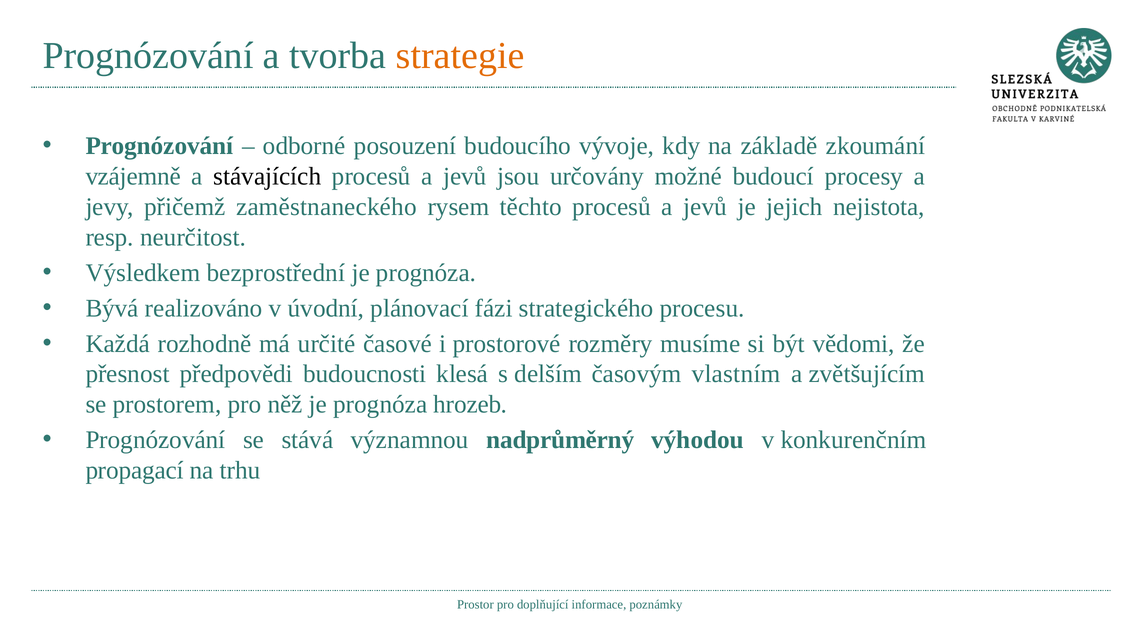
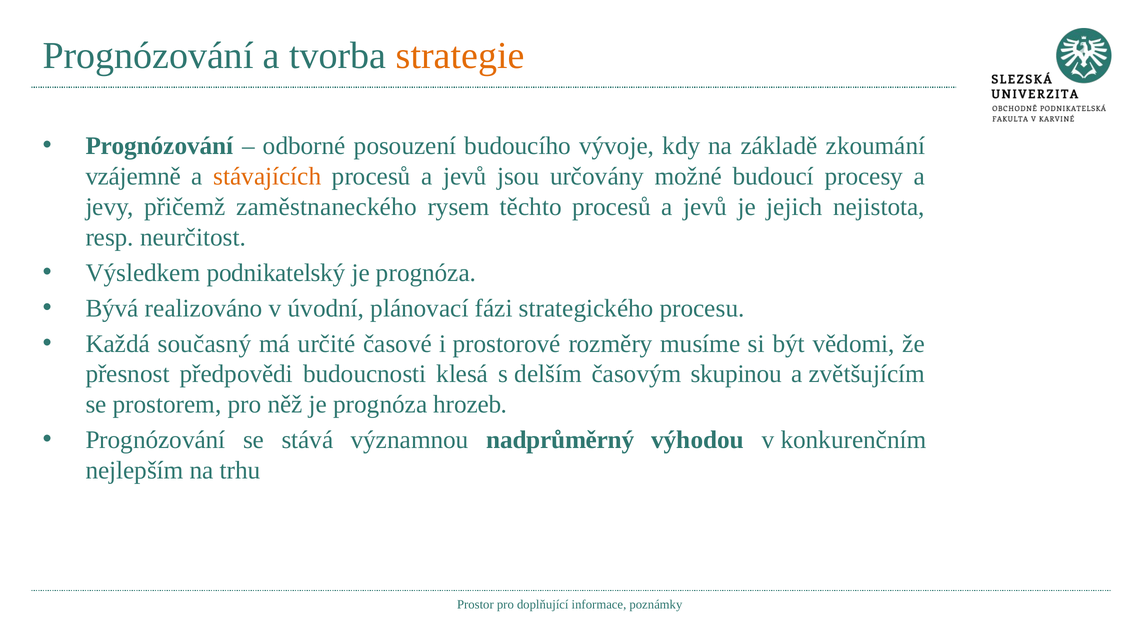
stávajících colour: black -> orange (267, 176)
bezprostřední: bezprostřední -> podnikatelský (276, 272)
rozhodně: rozhodně -> současný (204, 343)
vlastním: vlastním -> skupinou (736, 374)
propagací: propagací -> nejlepším (135, 470)
